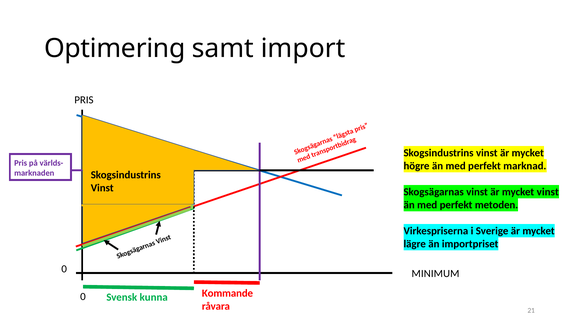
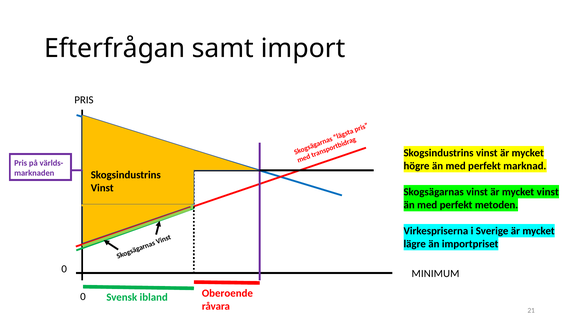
Optimering: Optimering -> Efterfrågan (115, 49)
Kommande: Kommande -> Oberoende (227, 294)
kunna: kunna -> ibland (154, 298)
